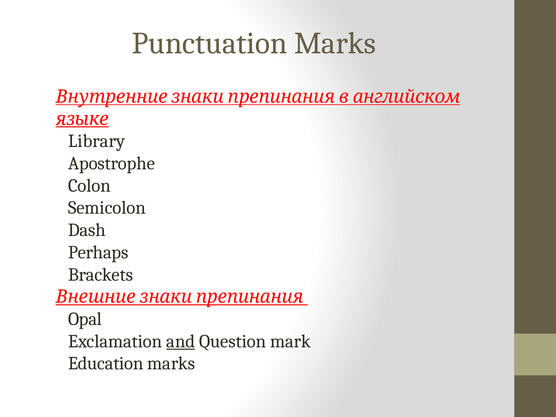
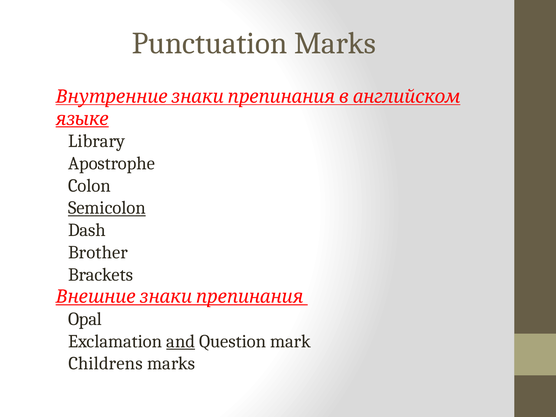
Semicolon underline: none -> present (107, 208)
Perhaps: Perhaps -> Brother (98, 252)
Education: Education -> Childrens (106, 364)
